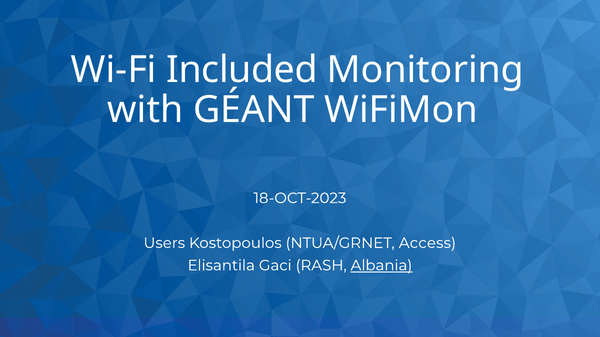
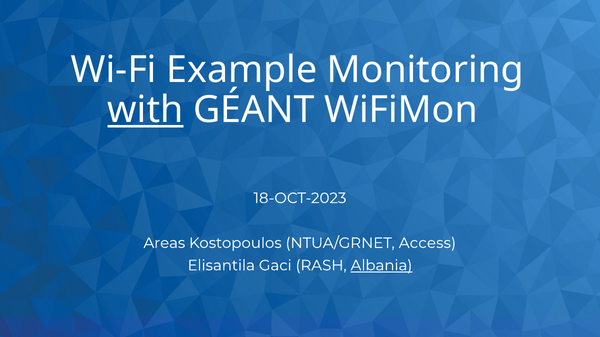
Included: Included -> Example (242, 70)
with underline: none -> present (145, 110)
Users: Users -> Areas (164, 243)
